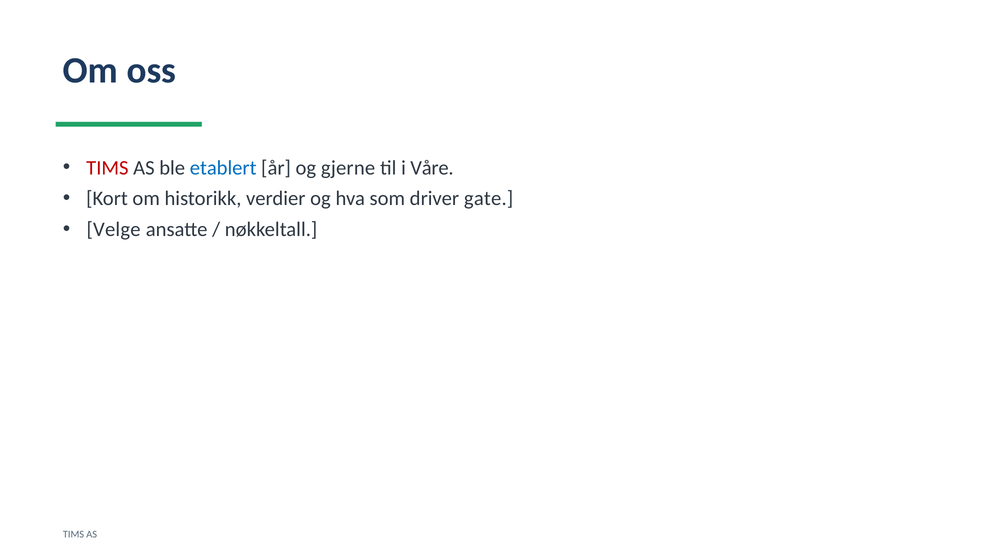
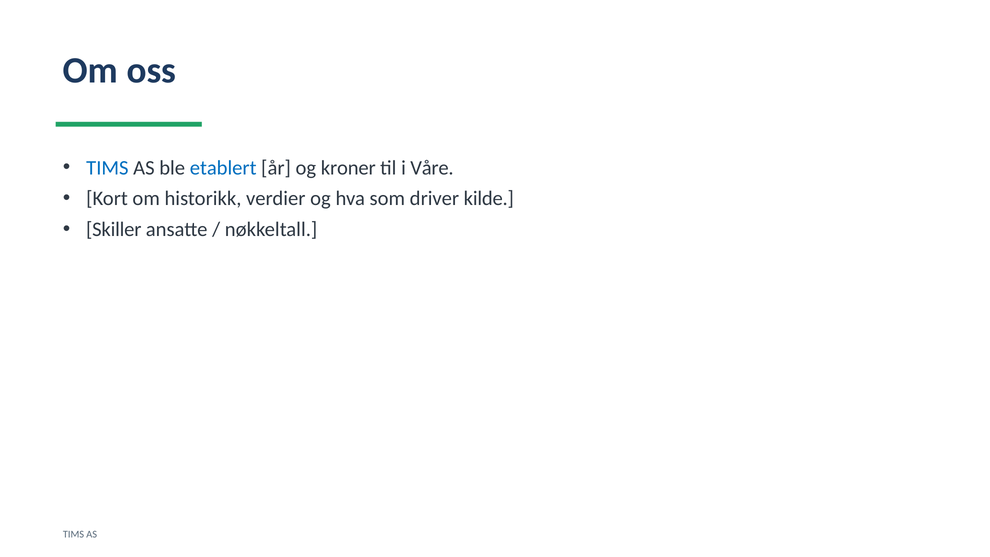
TIMS colour: red -> blue (107, 168)
gjerne: gjerne -> kroner (348, 168)
gate: gate -> kilde (489, 199)
Velge: Velge -> Skiller (114, 230)
